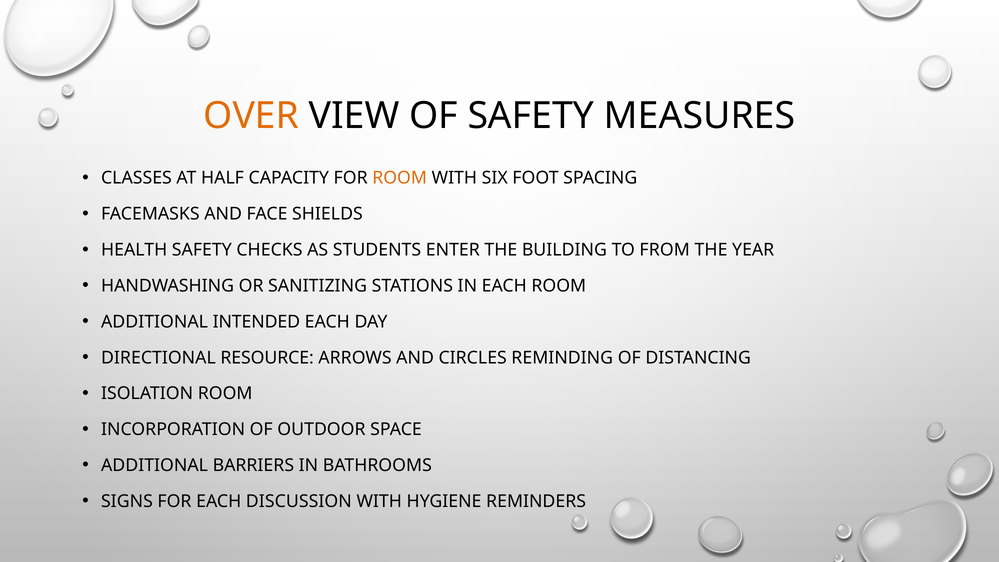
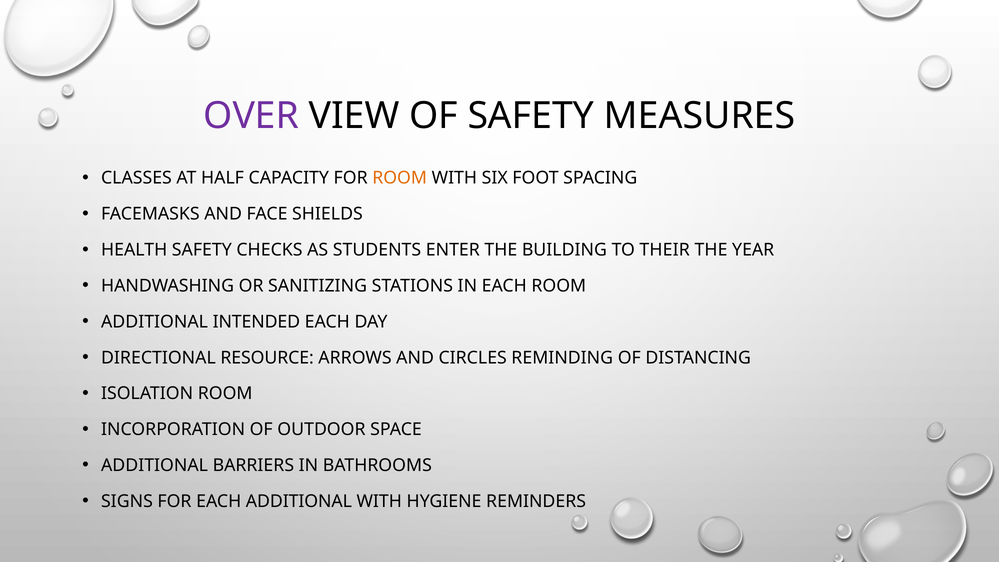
OVER colour: orange -> purple (251, 116)
FROM: FROM -> THEIR (665, 250)
EACH DISCUSSION: DISCUSSION -> ADDITIONAL (299, 501)
